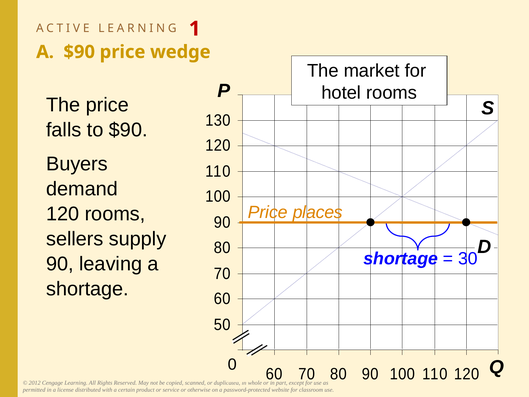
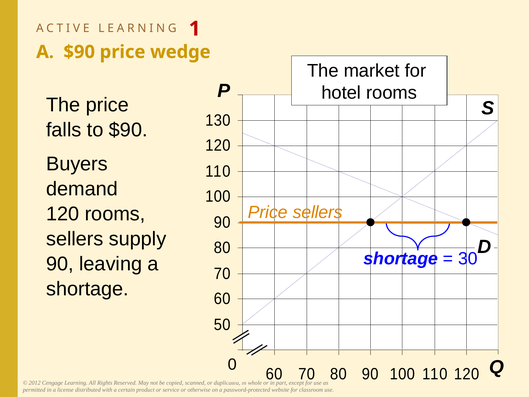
Price places: places -> sellers (318, 212)
